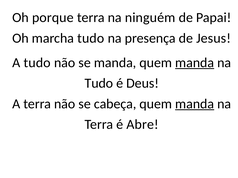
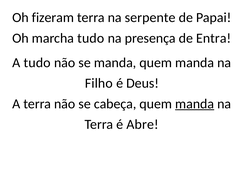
porque: porque -> fizeram (53, 18)
ninguém: ninguém -> serpente (150, 18)
Jesus: Jesus -> Entra (214, 38)
manda underline: present -> none (195, 63)
Tudo: Tudo -> Filho (99, 83)
